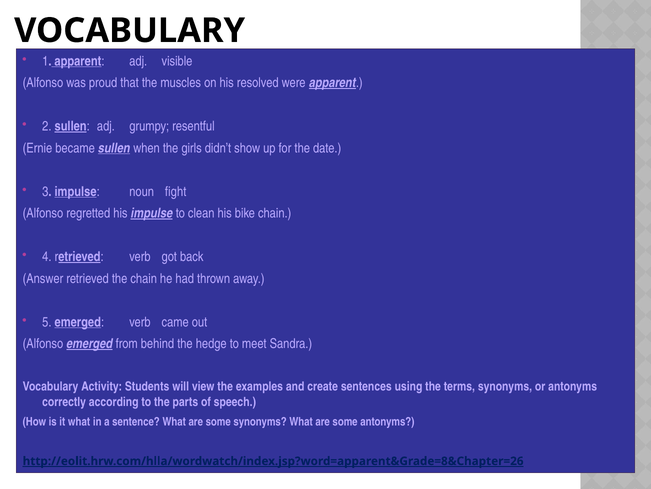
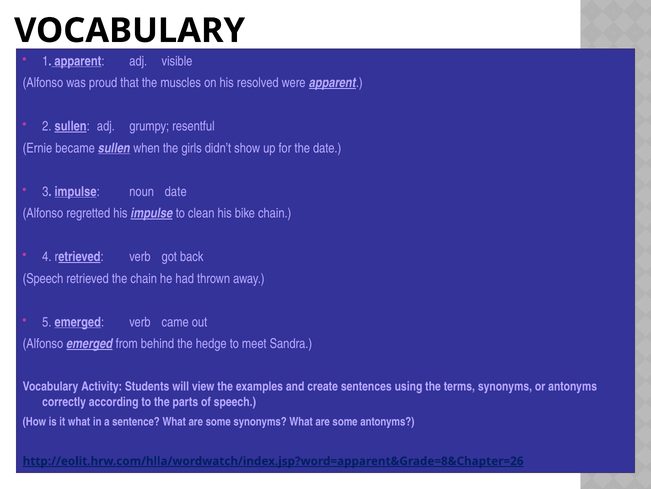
noun fight: fight -> date (176, 191)
Answer: Answer -> Speech (43, 278)
